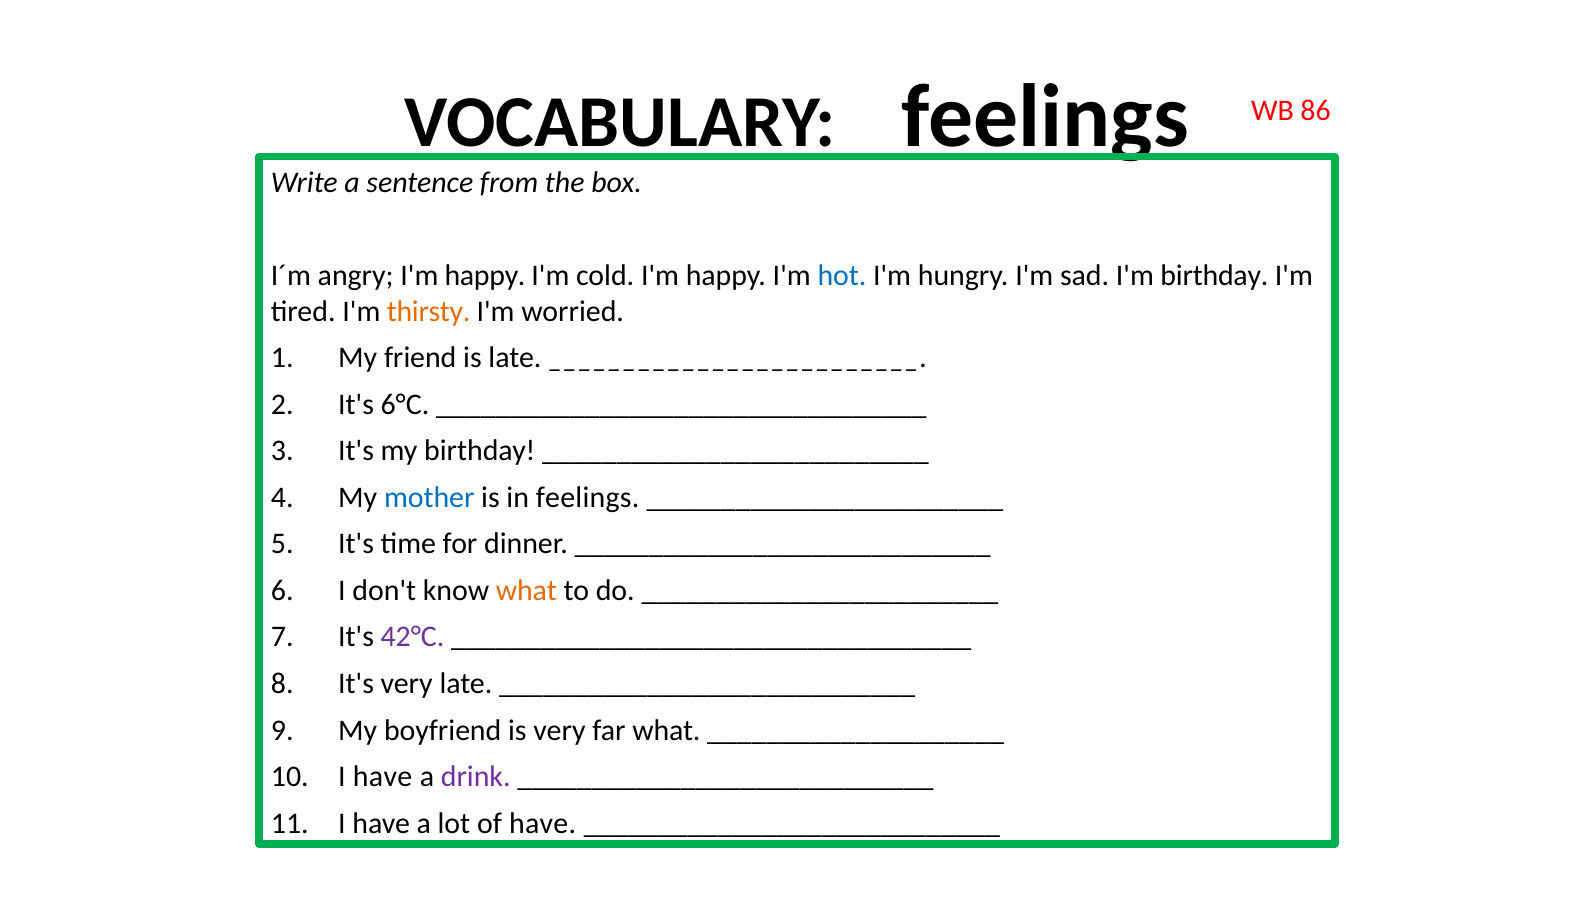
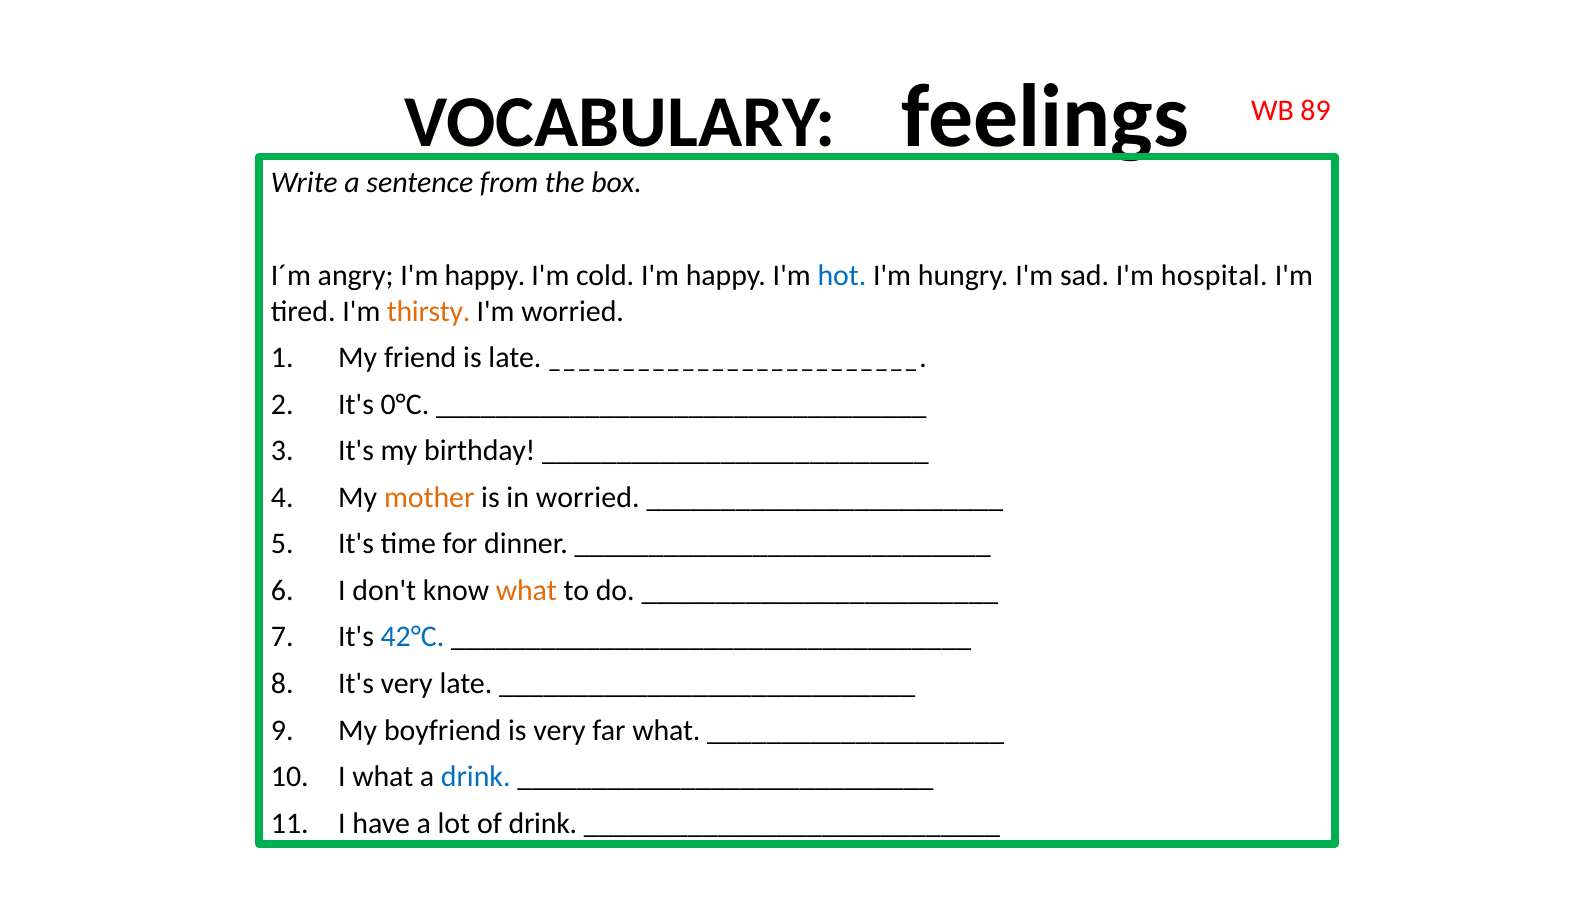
86: 86 -> 89 (1316, 110)
I'm birthday: birthday -> hospital (1214, 275)
6°C: 6°C -> 0°C (405, 404)
mother colour: blue -> orange (429, 497)
in feelings: feelings -> worried (588, 497)
42°C colour: purple -> blue (413, 637)
have: have -> what (383, 776)
drink colour: purple -> blue (476, 776)
of have: have -> drink (543, 823)
